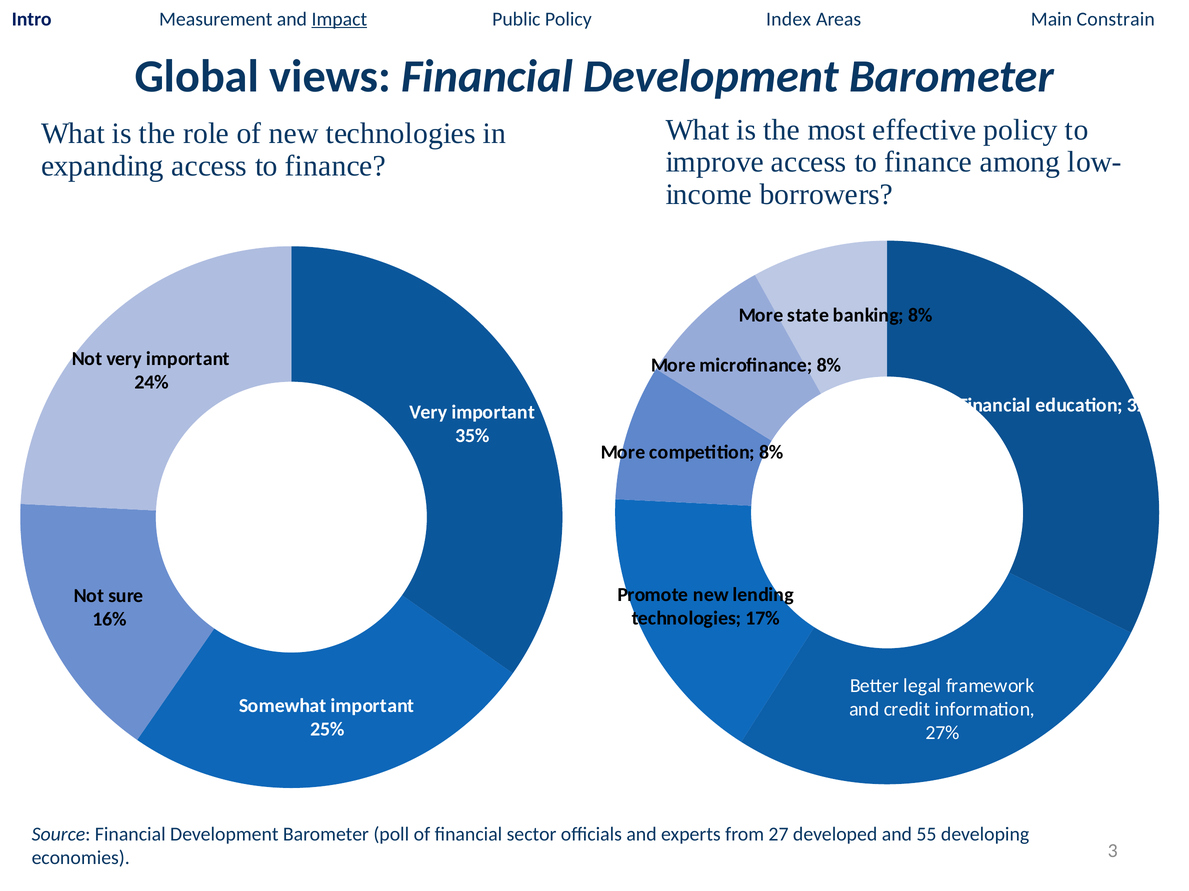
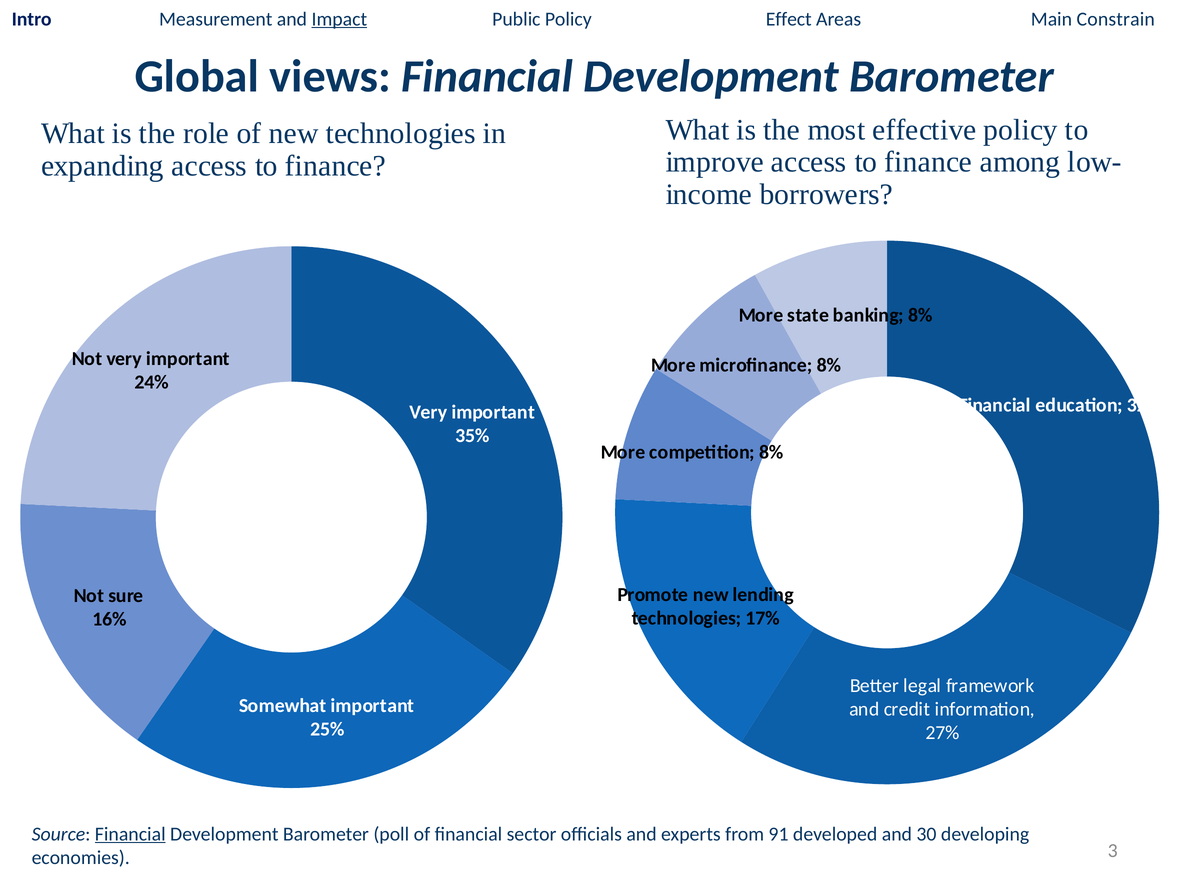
Index: Index -> Effect (789, 19)
Financial underline: none -> present (130, 835)
27: 27 -> 91 (779, 835)
55: 55 -> 30 (926, 835)
